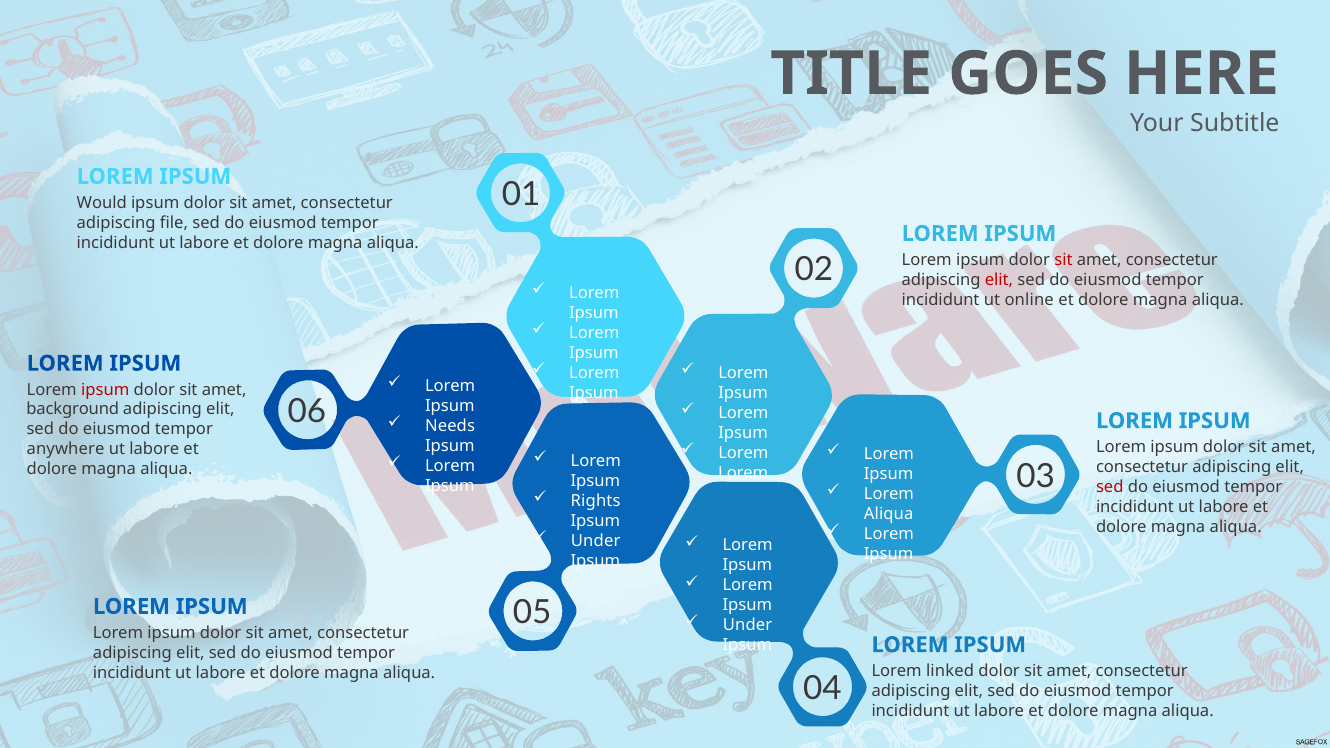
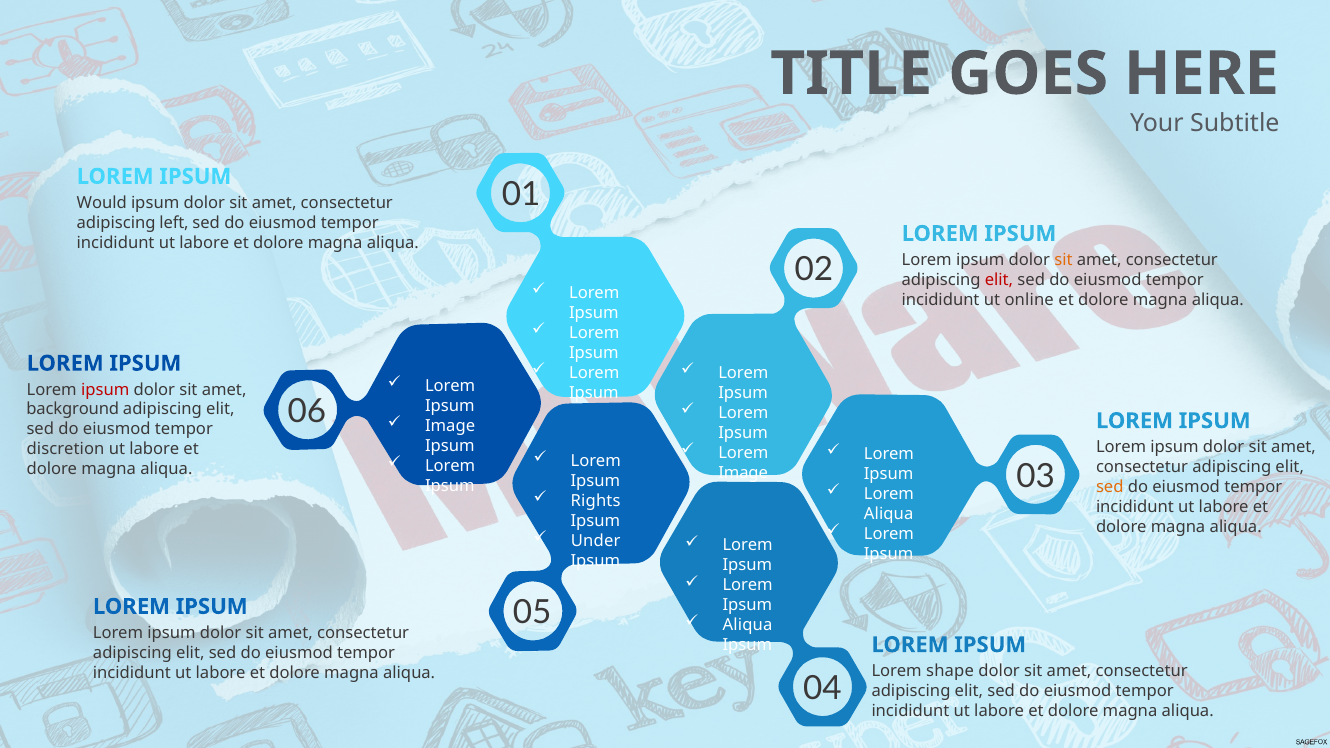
file: file -> left (174, 223)
sit colour: red -> orange (1063, 260)
Needs: Needs -> Image (450, 426)
anywhere: anywhere -> discretion (66, 449)
Lorem: Lorem -> Image (743, 473)
sed colour: red -> orange (1110, 487)
Under: Under -> Aliqua (748, 625)
linked: linked -> shape (950, 671)
